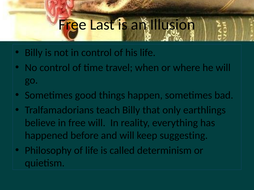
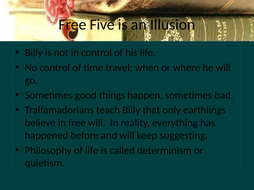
Last: Last -> Five (102, 25)
